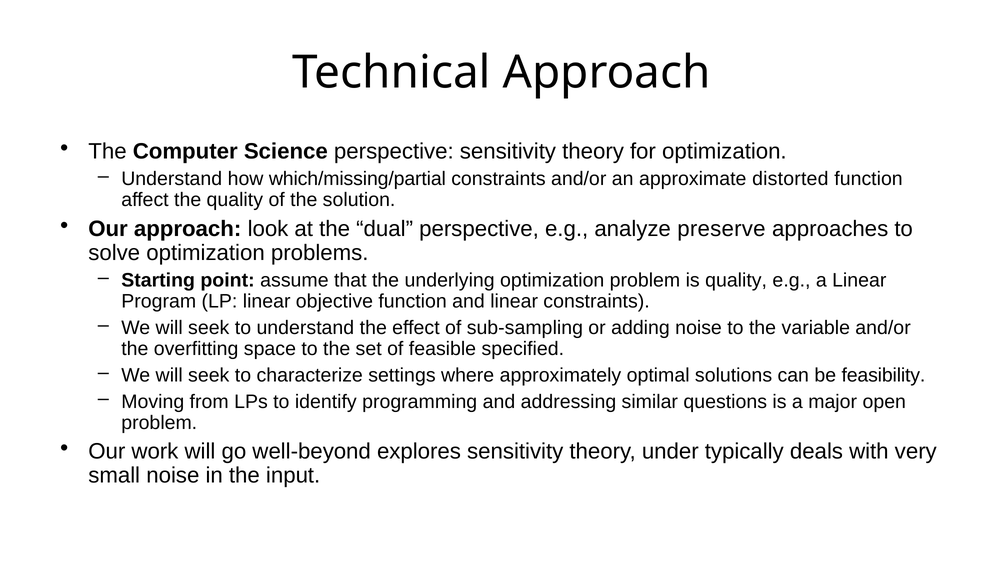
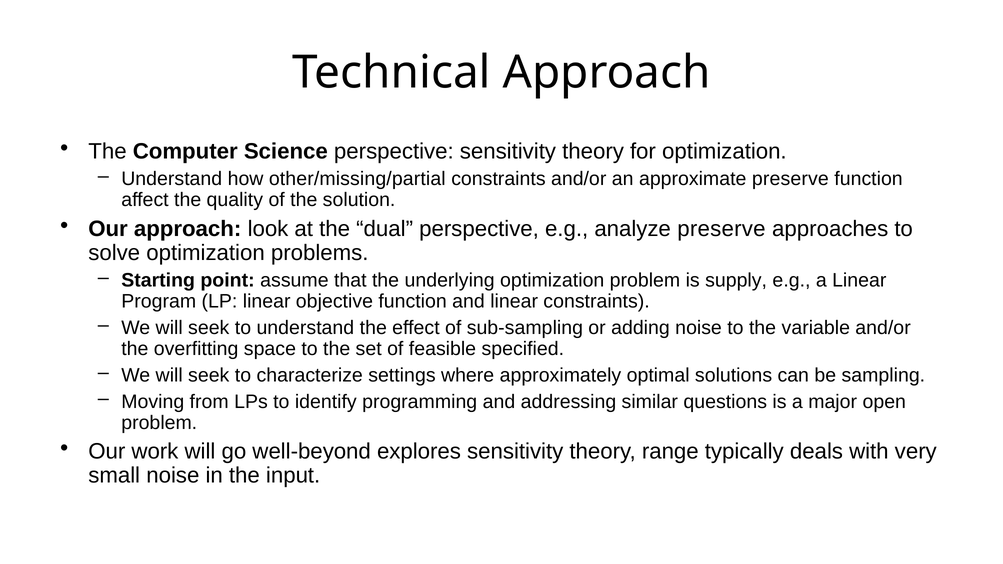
which/missing/partial: which/missing/partial -> other/missing/partial (357, 179)
approximate distorted: distorted -> preserve (790, 179)
is quality: quality -> supply (736, 281)
feasibility: feasibility -> sampling (883, 375)
under: under -> range (670, 452)
